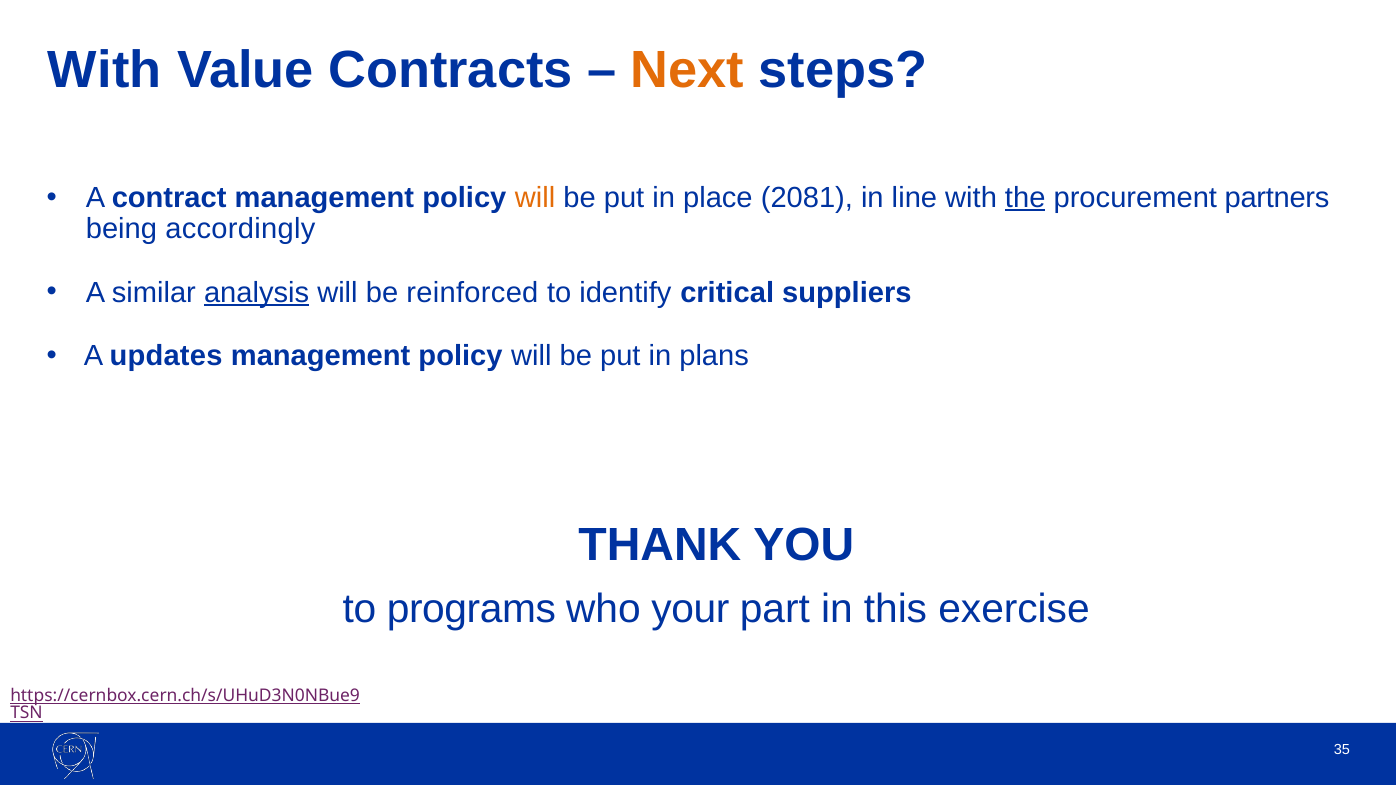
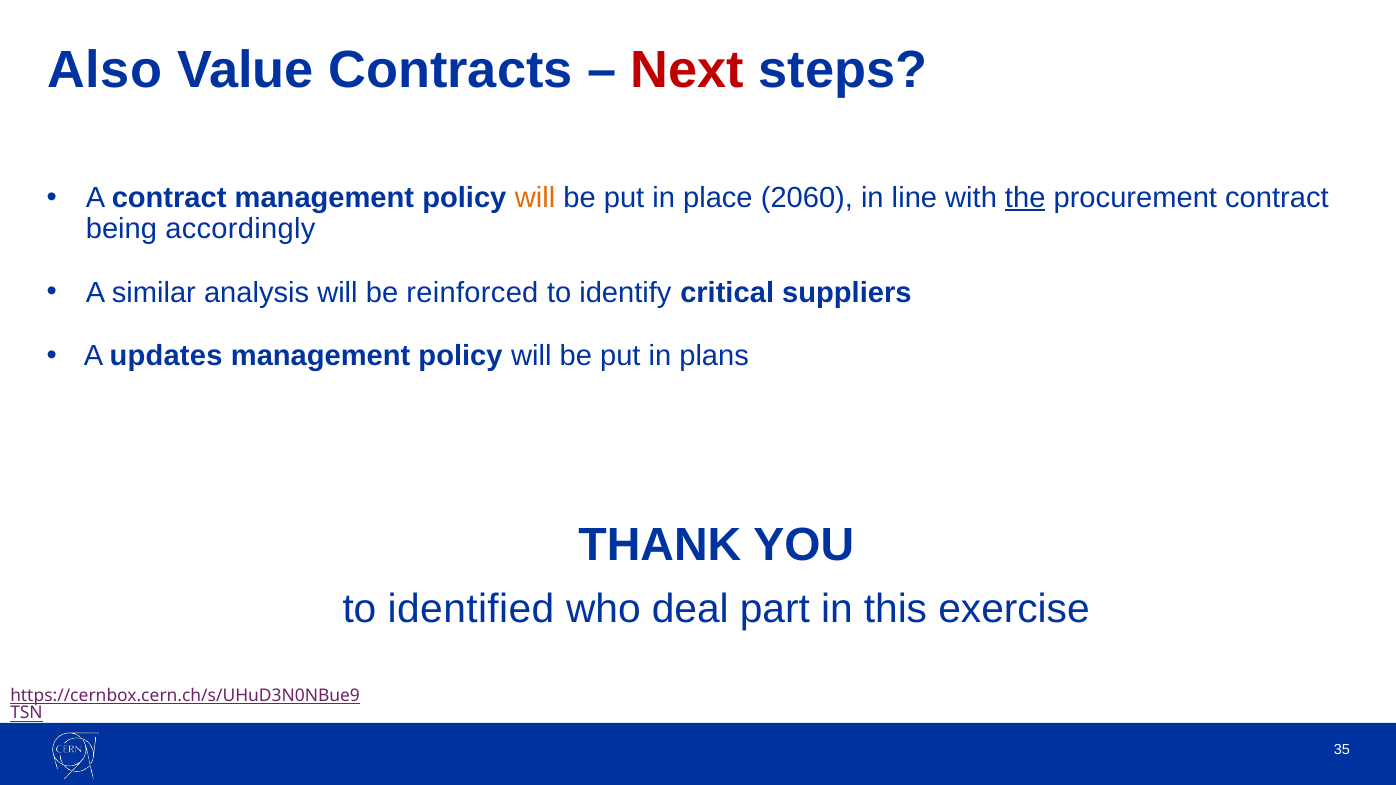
With: With -> Also (105, 71)
Next colour: orange -> red (687, 71)
2081: 2081 -> 2060 (807, 198)
procurement partners: partners -> contract (1277, 198)
analysis underline: present -> none (257, 293)
programs: programs -> identified (471, 609)
your: your -> deal (690, 609)
